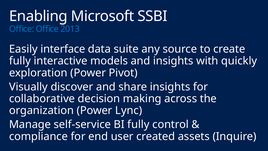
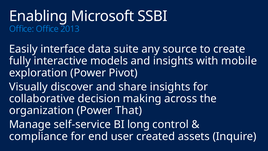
quickly: quickly -> mobile (239, 61)
Lync: Lync -> That (129, 110)
BI fully: fully -> long (139, 124)
